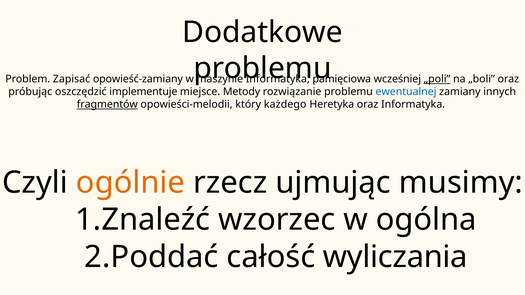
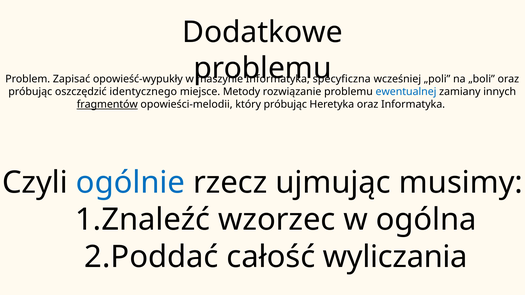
opowieść-zamiany: opowieść-zamiany -> opowieść-wypukły (138, 79)
pamięciowa: pamięciowa -> specyficzna (342, 79)
„poli underline: present -> none (437, 79)
implementuje: implementuje -> identycznego (143, 92)
który każdego: każdego -> próbując (285, 104)
ogólnie colour: orange -> blue (131, 183)
